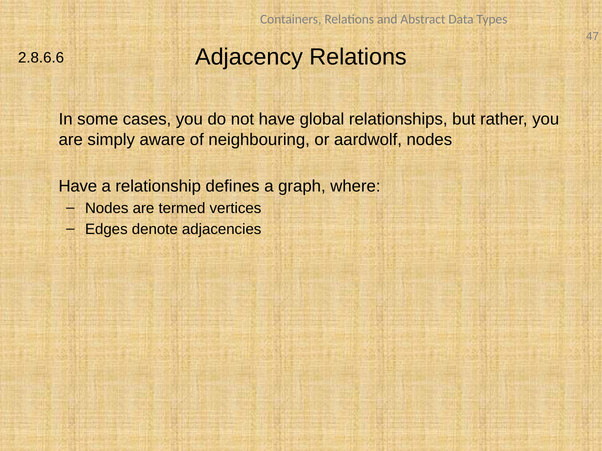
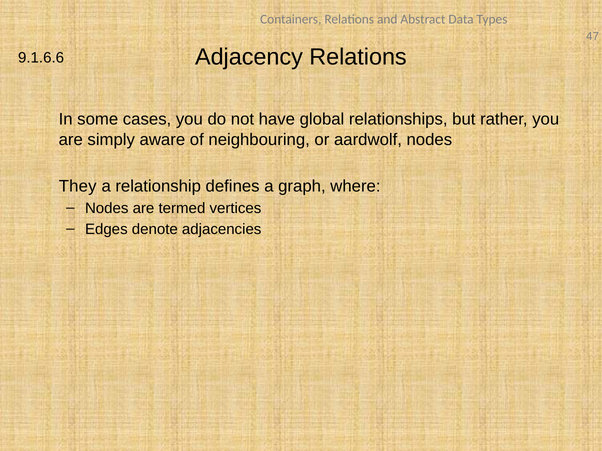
2.8.6.6: 2.8.6.6 -> 9.1.6.6 (41, 58)
Have: Have -> They (78, 186)
